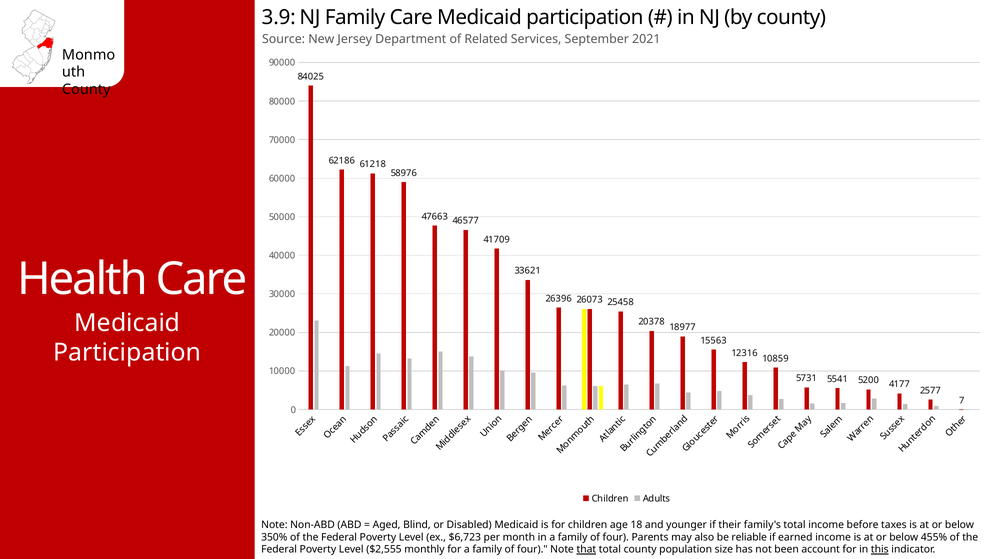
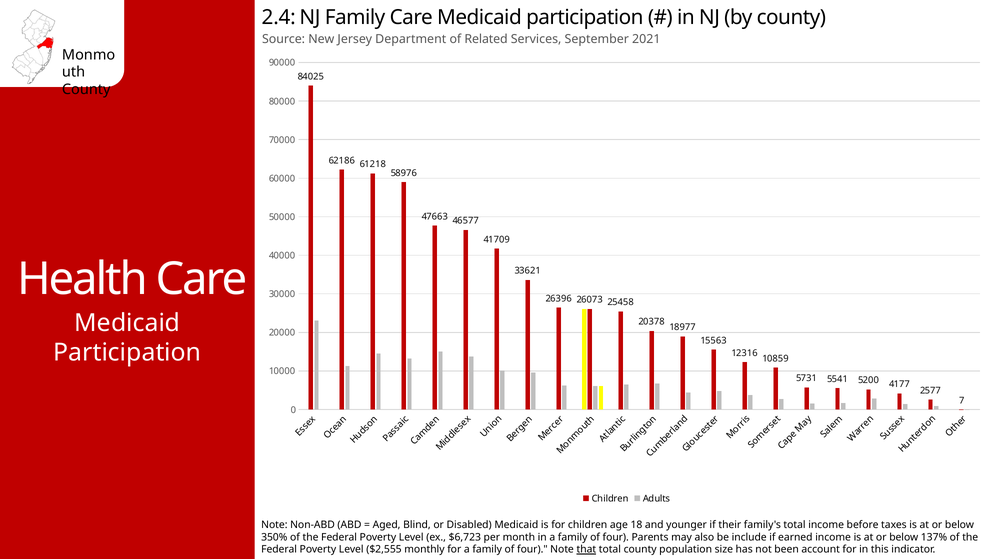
3.9: 3.9 -> 2.4 (279, 18)
reliable: reliable -> include (749, 537)
455%: 455% -> 137% (934, 537)
this underline: present -> none (880, 550)
